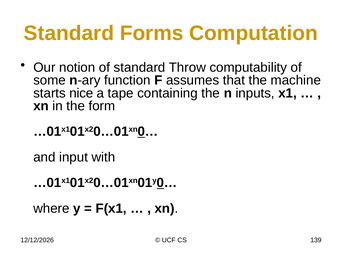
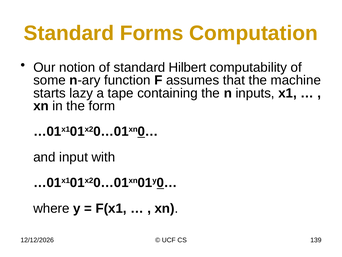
Throw: Throw -> Hilbert (187, 67)
nice: nice -> lazy (81, 93)
